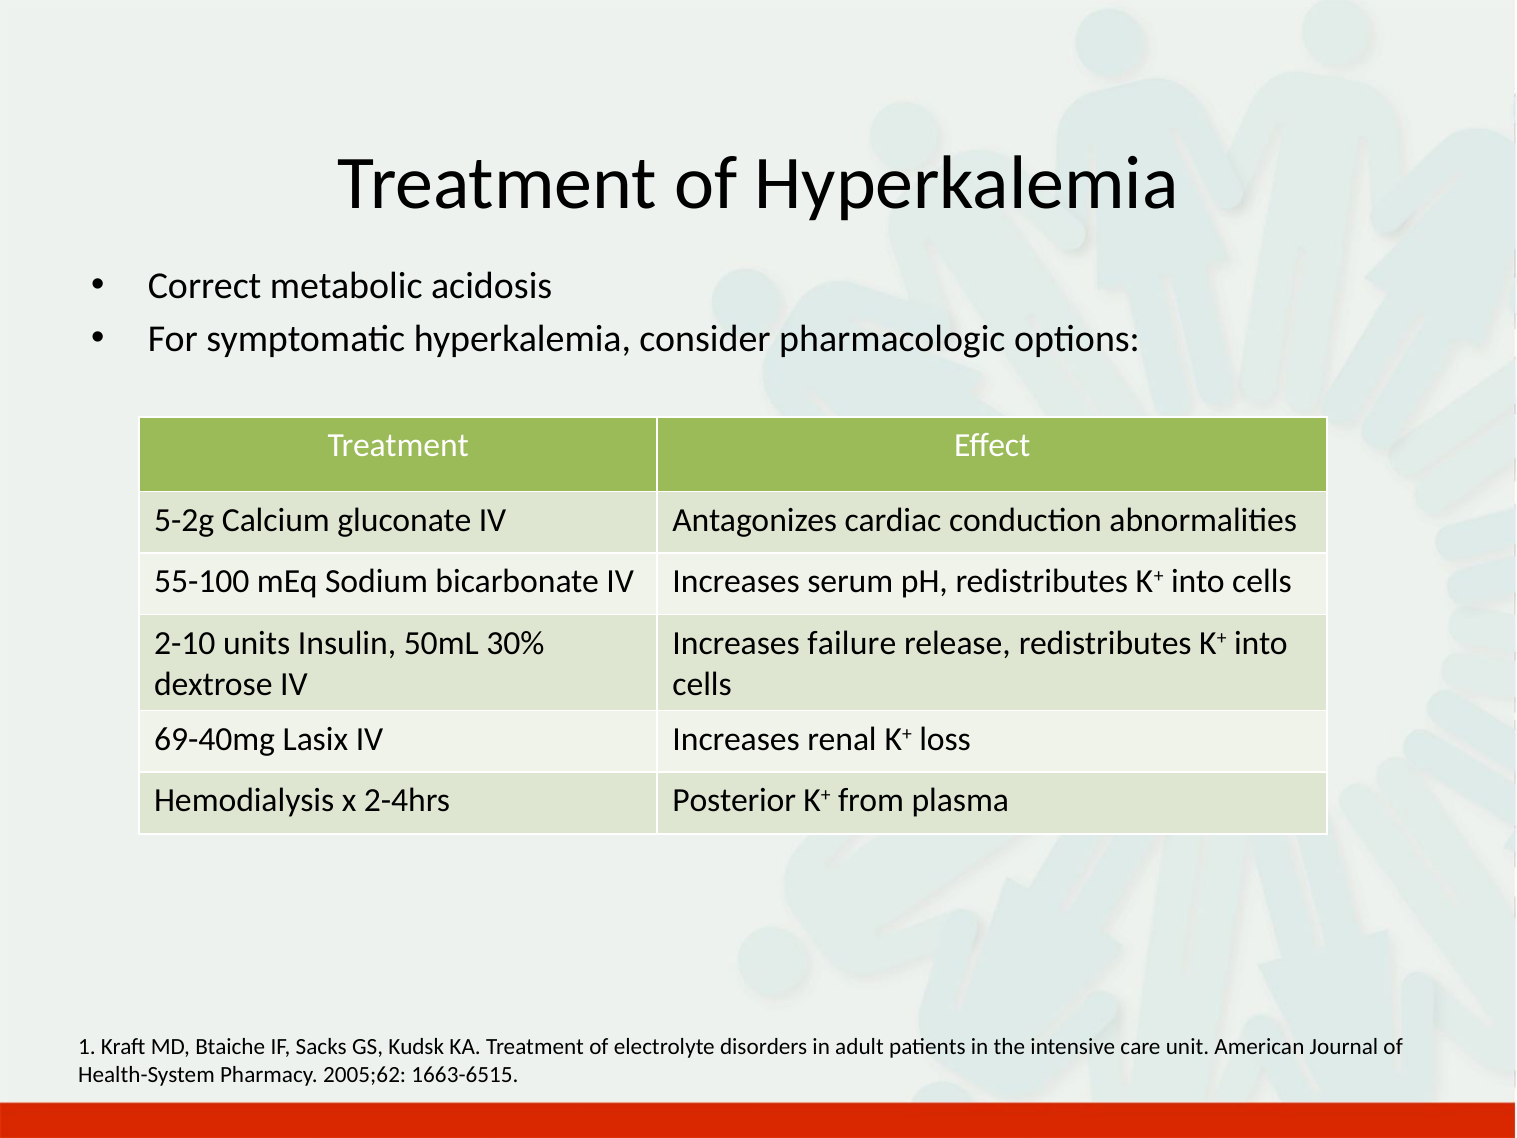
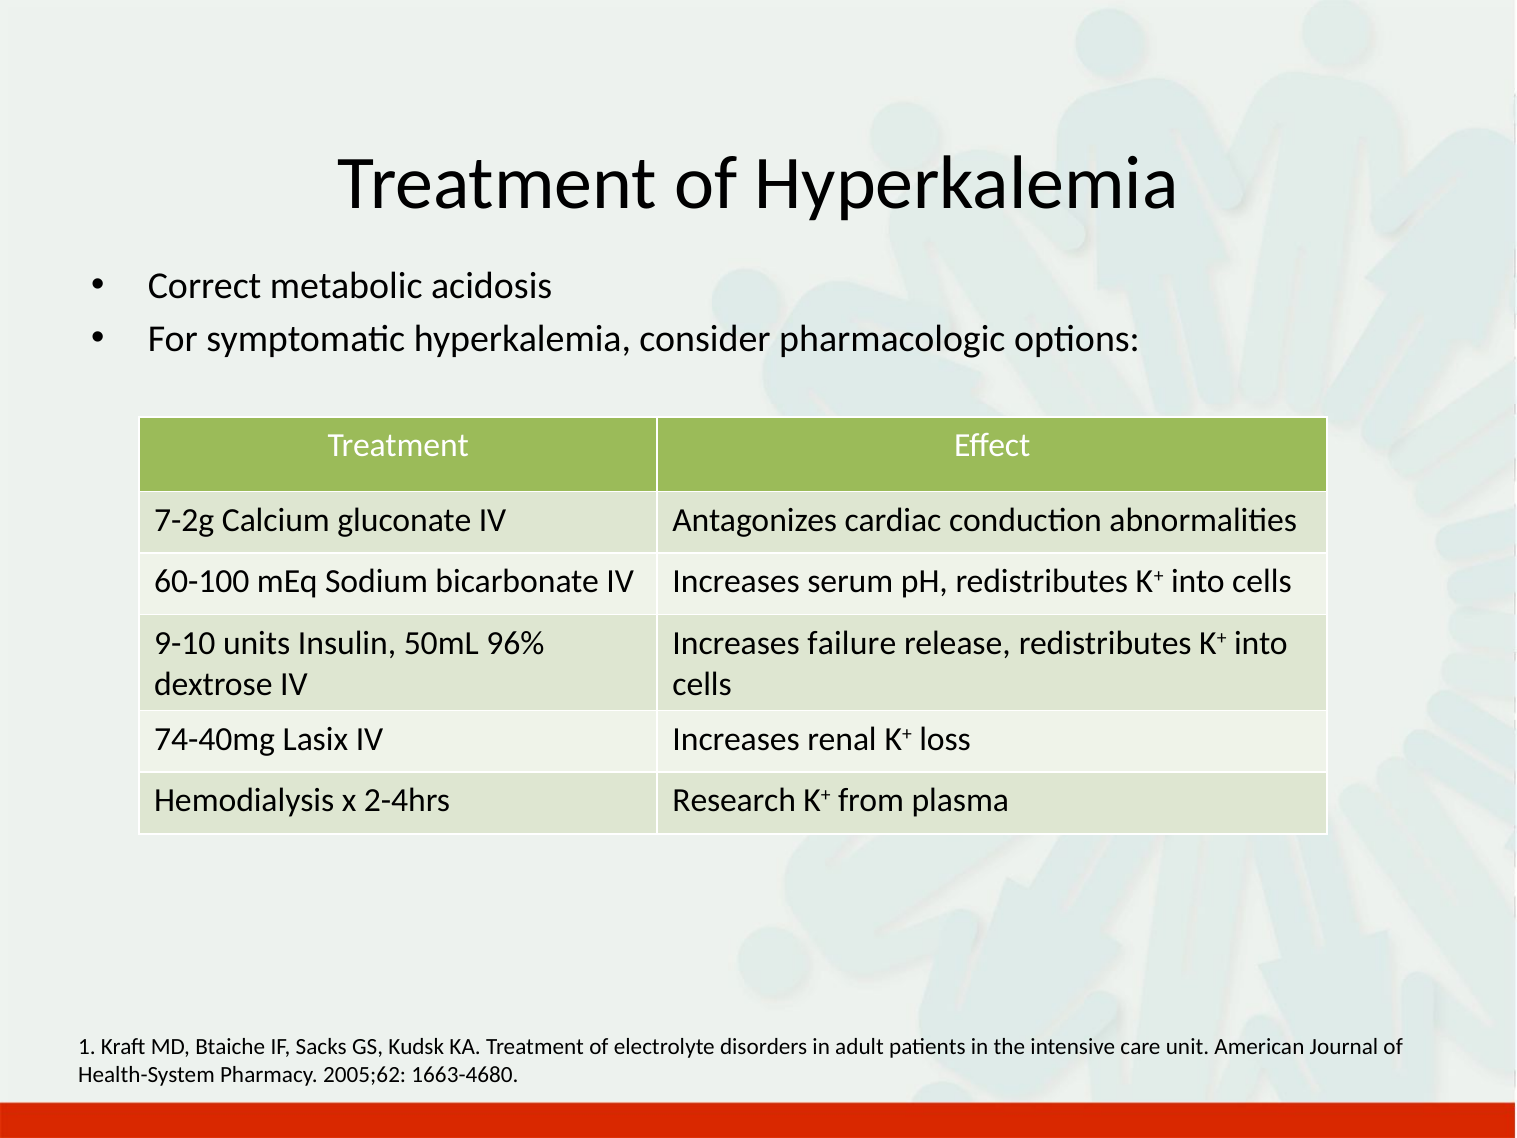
5-2g: 5-2g -> 7-2g (184, 520)
55-100: 55-100 -> 60-100 (202, 581)
2-10: 2-10 -> 9-10 (185, 643)
30%: 30% -> 96% (515, 643)
69-40mg: 69-40mg -> 74-40mg (215, 739)
Posterior: Posterior -> Research (734, 801)
1663-6515: 1663-6515 -> 1663-4680 (465, 1075)
